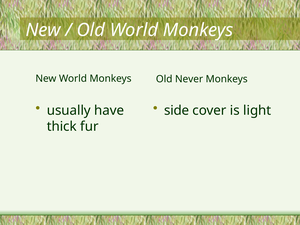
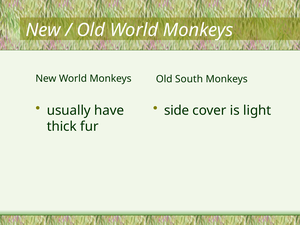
Never: Never -> South (189, 79)
